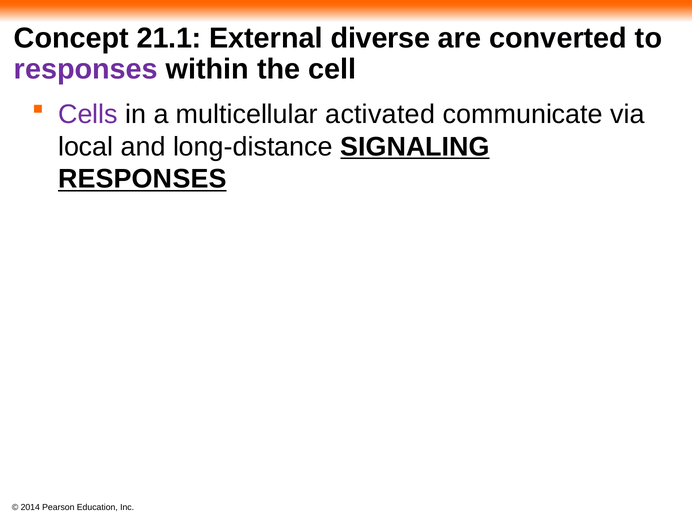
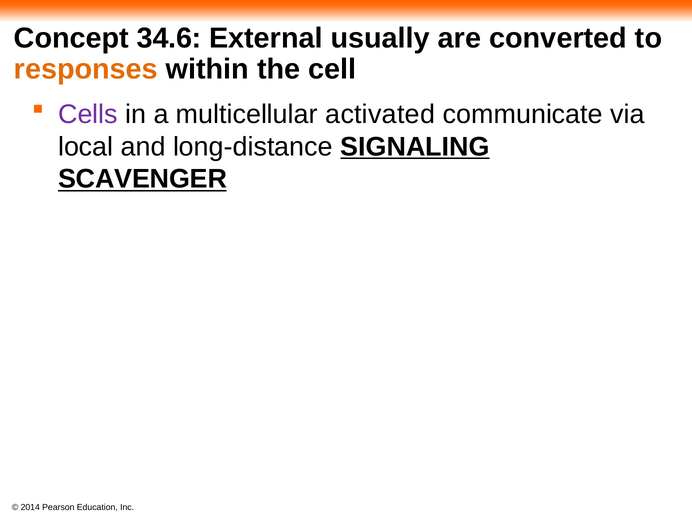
21.1: 21.1 -> 34.6 (169, 38)
diverse: diverse -> usually (380, 38)
responses colour: purple -> orange (86, 69)
RESPONSES: RESPONSES -> SCAVENGER (143, 179)
